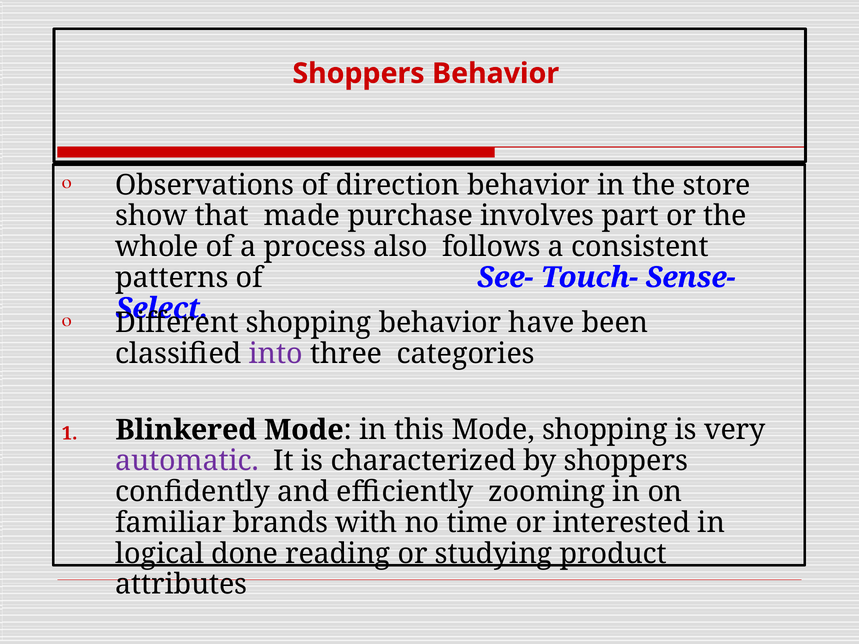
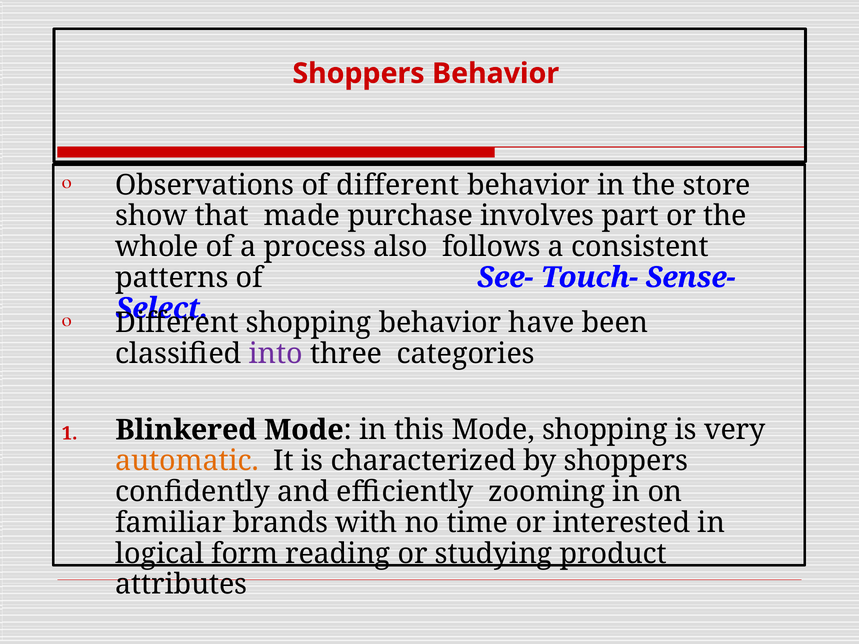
of direction: direction -> different (398, 185)
automatic colour: purple -> orange (187, 461)
done: done -> form (245, 554)
